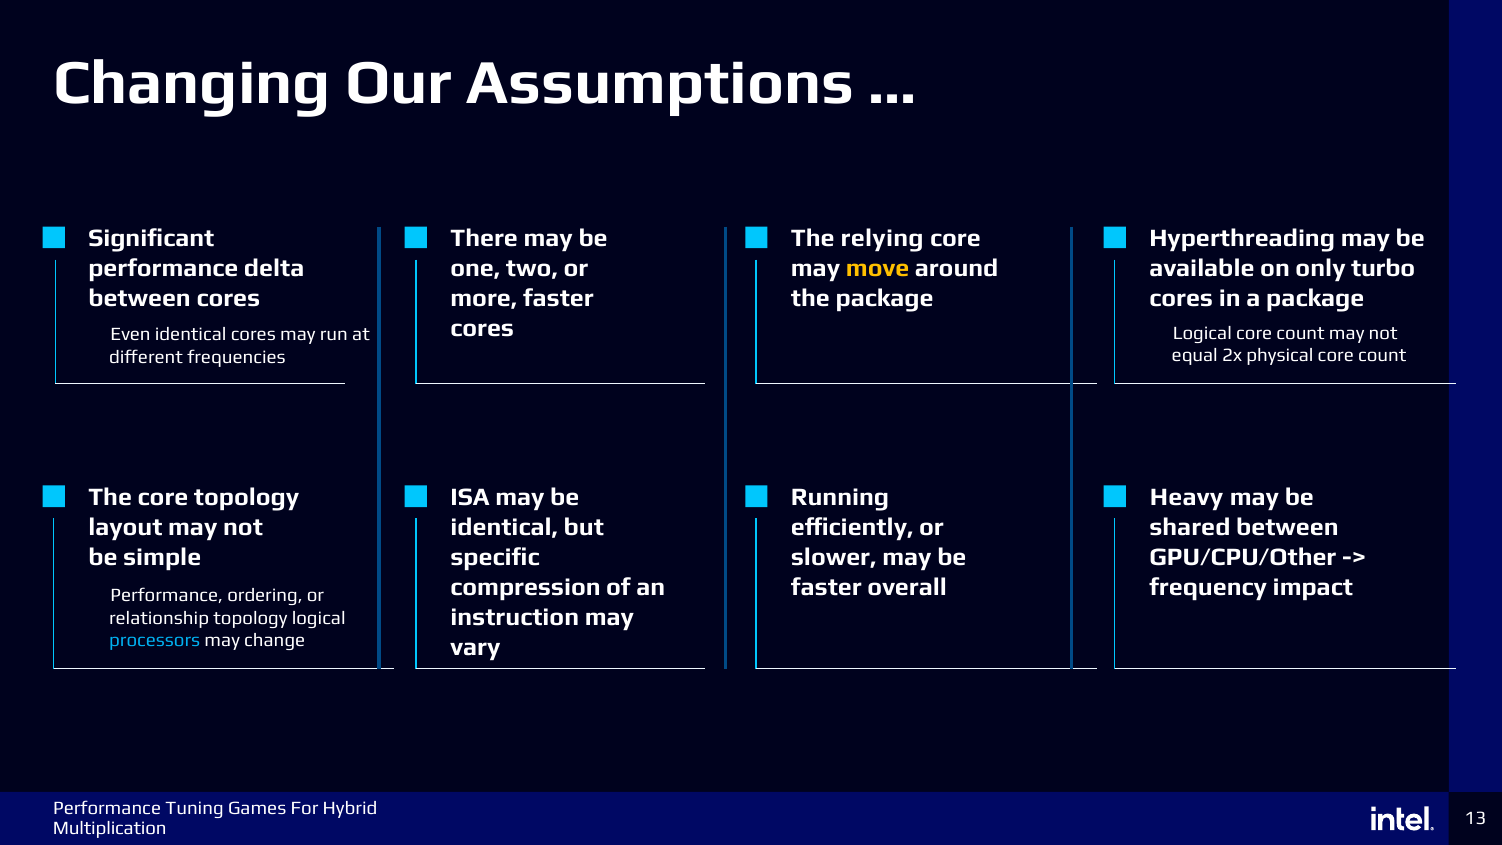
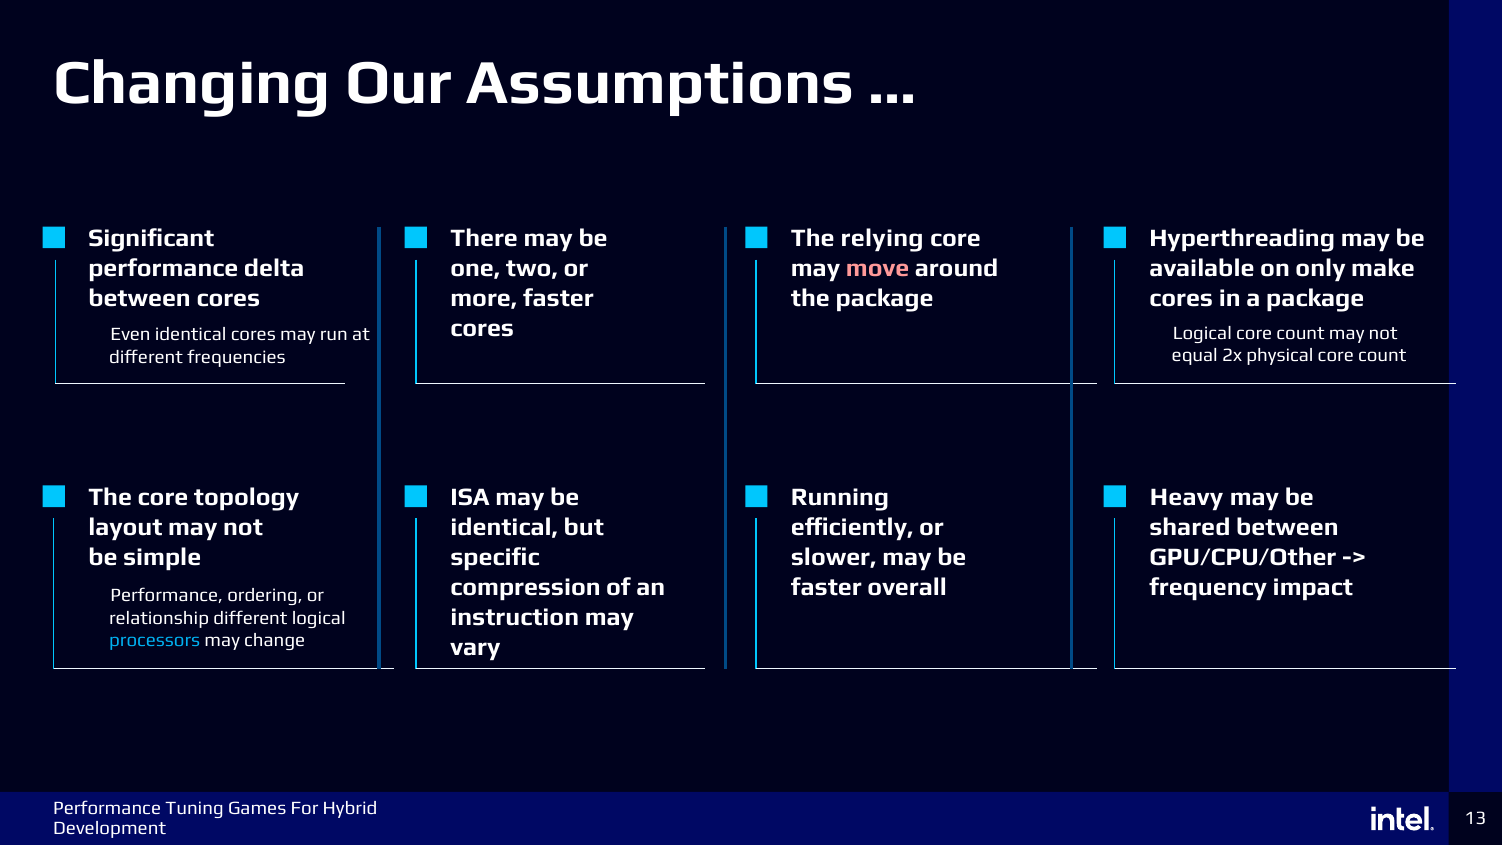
move colour: yellow -> pink (878, 269)
turbo: turbo -> make (1383, 269)
relationship topology: topology -> different (250, 618)
Multiplication: Multiplication -> Development (110, 828)
